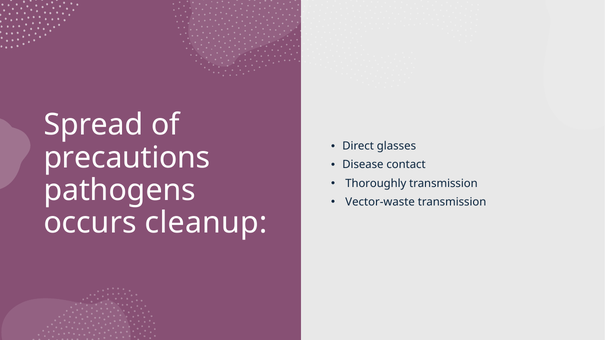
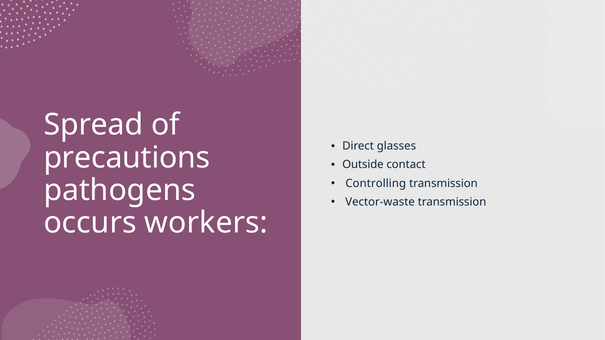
Disease: Disease -> Outside (363, 165)
Thoroughly: Thoroughly -> Controlling (376, 183)
cleanup: cleanup -> workers (206, 223)
